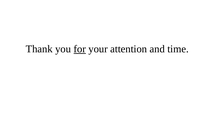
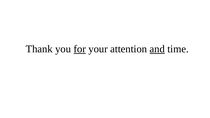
and underline: none -> present (157, 49)
